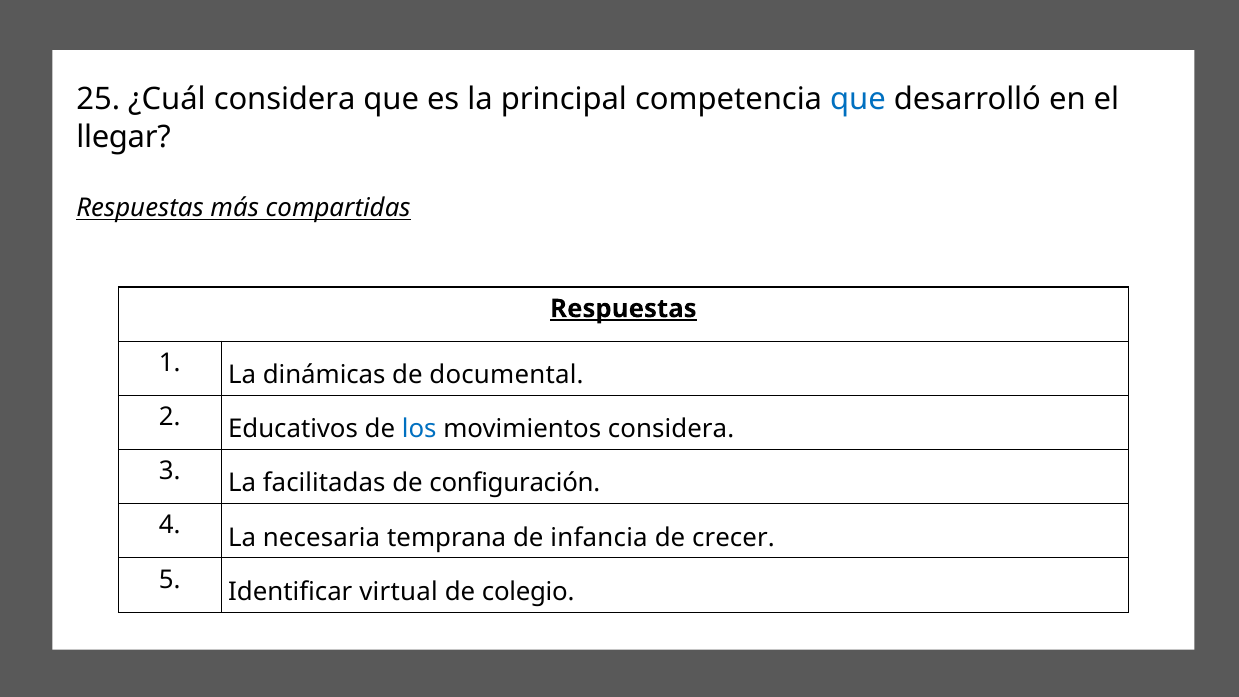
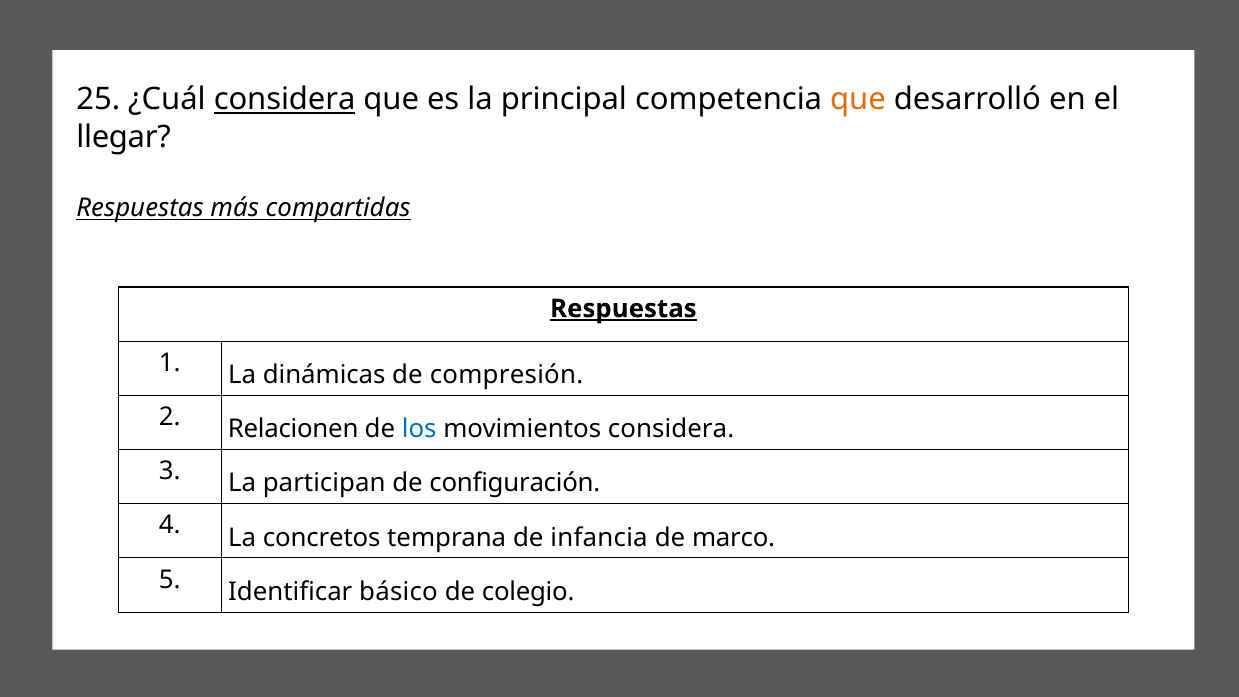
considera underline: none -> present (285, 100)
que colour: blue -> orange (858, 100)
documental: documental -> compresión (506, 375)
Educativos: Educativos -> Relacionen (293, 429)
facilitadas: facilitadas -> participan (324, 483)
necesaria: necesaria -> concretos (322, 537)
crecer: crecer -> marco (734, 537)
virtual: virtual -> básico (398, 592)
